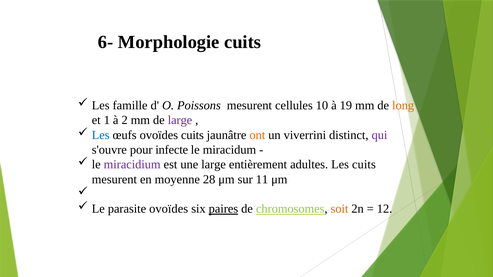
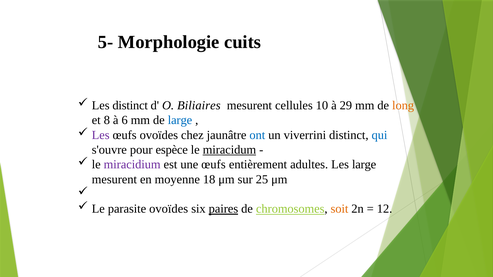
6-: 6- -> 5- (106, 42)
Les famille: famille -> distinct (130, 106)
Poissons: Poissons -> Biliaires (199, 106)
19: 19 -> 29 (346, 106)
1: 1 -> 8 (107, 120)
2: 2 -> 6 (125, 120)
large colour: purple -> blue (180, 120)
Les colour: blue -> purple (101, 135)
ovoïdes cuits: cuits -> chez (192, 135)
ont colour: orange -> blue (257, 135)
qui colour: purple -> blue (379, 135)
infecte: infecte -> espèce (172, 150)
miracidum underline: none -> present (229, 150)
une large: large -> œufs (214, 165)
Les cuits: cuits -> large (364, 165)
28: 28 -> 18 (209, 180)
11: 11 -> 25 (262, 180)
